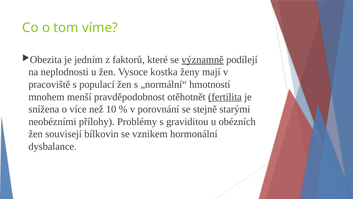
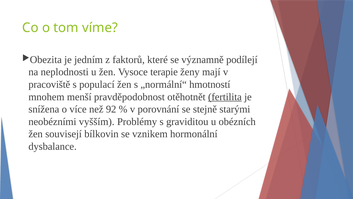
významně underline: present -> none (203, 60)
kostka: kostka -> terapie (164, 72)
10: 10 -> 92 (111, 109)
přílohy: přílohy -> vyšším (97, 121)
